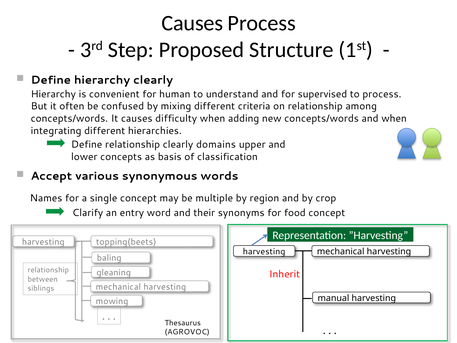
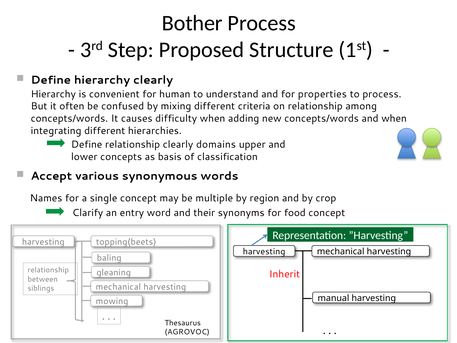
Causes: Causes -> Bother (192, 23)
supervised: supervised -> properties (322, 94)
